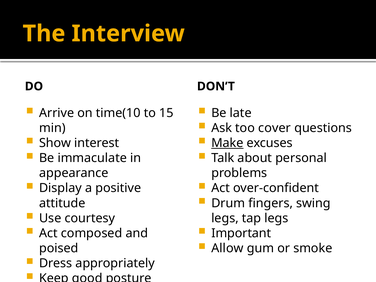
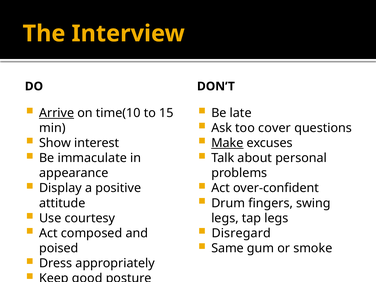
Arrive underline: none -> present (57, 113)
Important: Important -> Disregard (241, 233)
Allow: Allow -> Same (228, 248)
